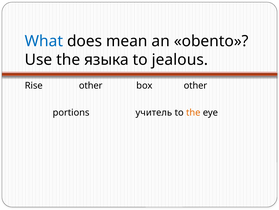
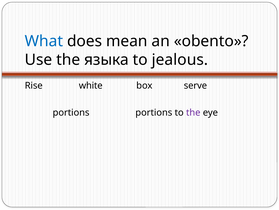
Rise other: other -> white (91, 85)
box other: other -> serve (195, 85)
portions учитель: учитель -> portions (154, 112)
the colour: orange -> purple (193, 112)
